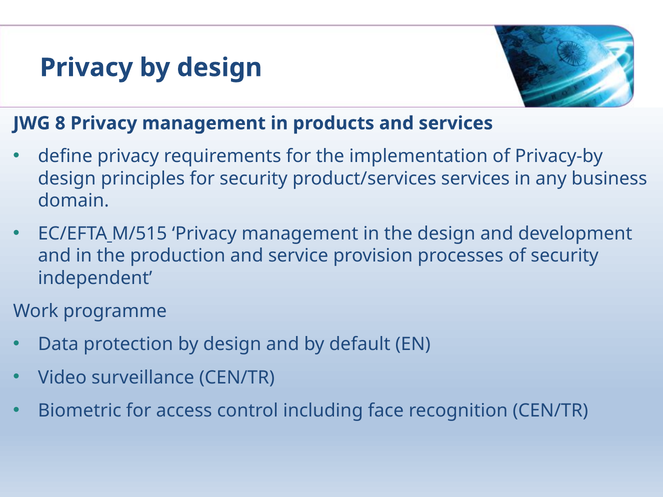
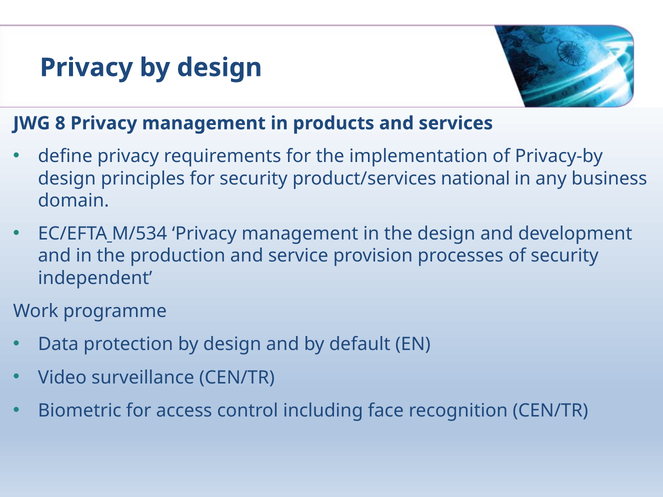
product/services services: services -> national (476, 179)
M/515: M/515 -> M/534 (140, 234)
